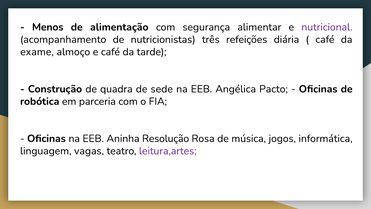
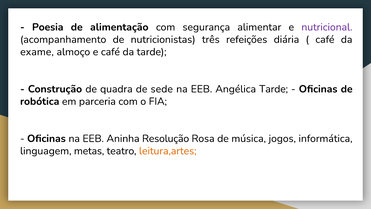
Menos: Menos -> Poesia (48, 27)
Angélica Pacto: Pacto -> Tarde (274, 89)
vagas: vagas -> metas (89, 151)
leitura,artes colour: purple -> orange (168, 151)
